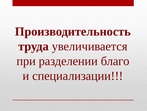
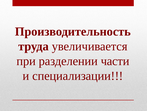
благо: благо -> части (115, 61)
